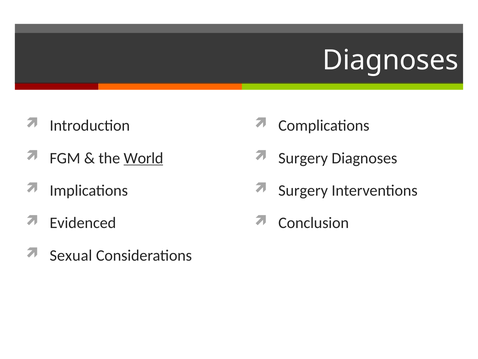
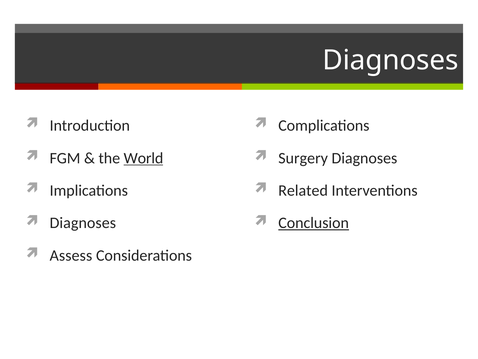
Surgery: Surgery -> Related (303, 190)
Evidenced: Evidenced -> Diagnoses (83, 223)
Conclusion underline: none -> present (314, 223)
Sexual: Sexual -> Assess (71, 255)
